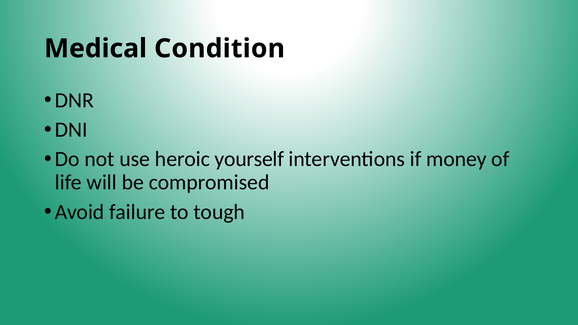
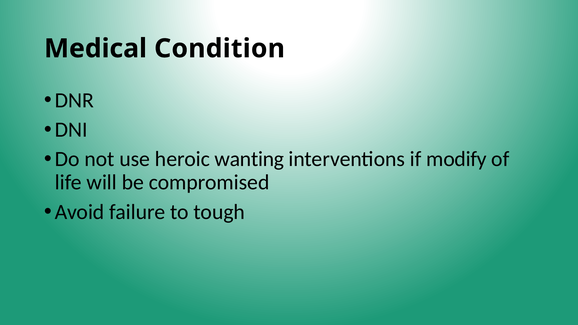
yourself: yourself -> wanting (249, 159)
money: money -> modify (456, 159)
